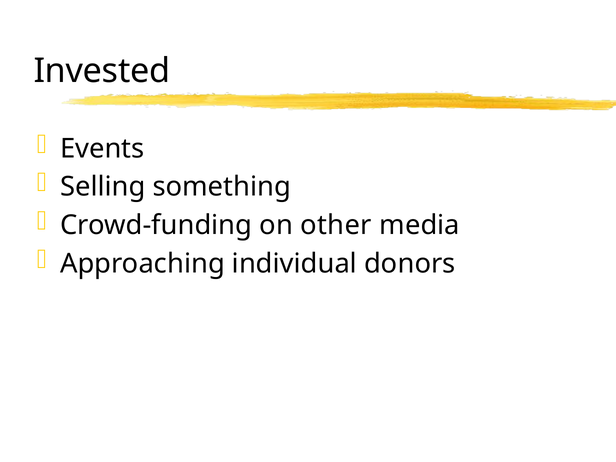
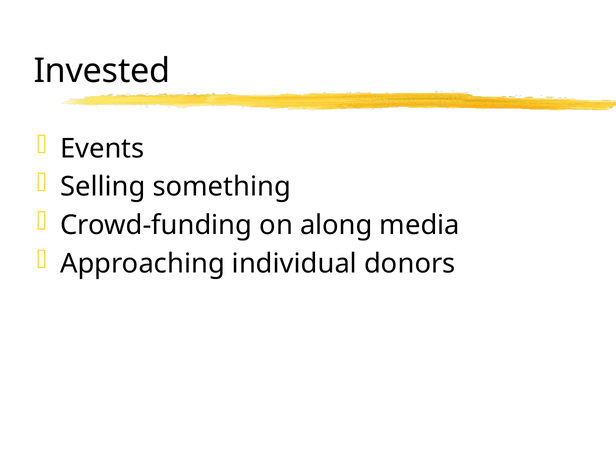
other: other -> along (336, 225)
